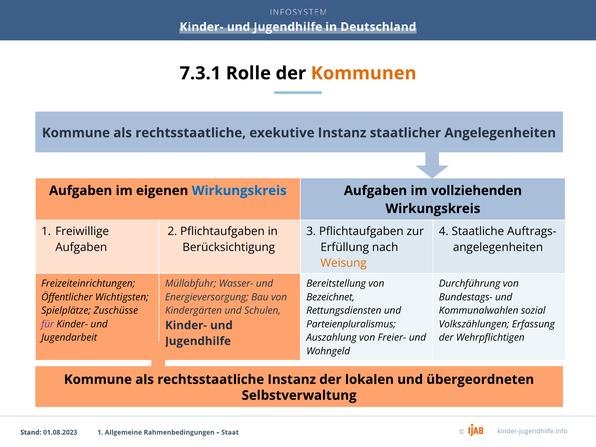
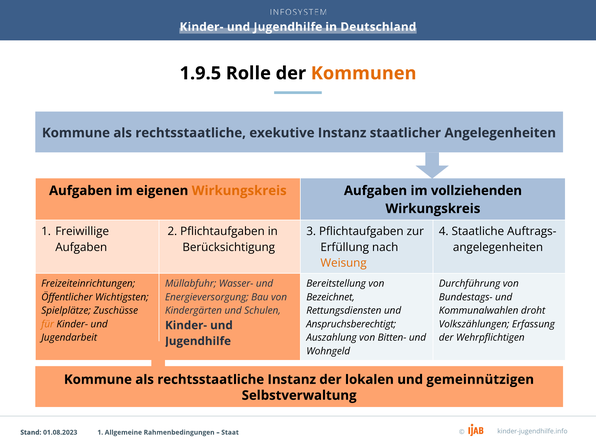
7.3.1: 7.3.1 -> 1.9.5 (200, 73)
Wirkungskreis colour: blue -> orange (239, 191)
sozial: sozial -> droht (533, 311)
für colour: purple -> orange (48, 324)
Parteienpluralismus: Parteienpluralismus -> Anspruchsberechtigt (351, 324)
Freier-: Freier- -> Bitten- (392, 338)
übergeordneten: übergeordneten -> gemeinnützigen (480, 380)
